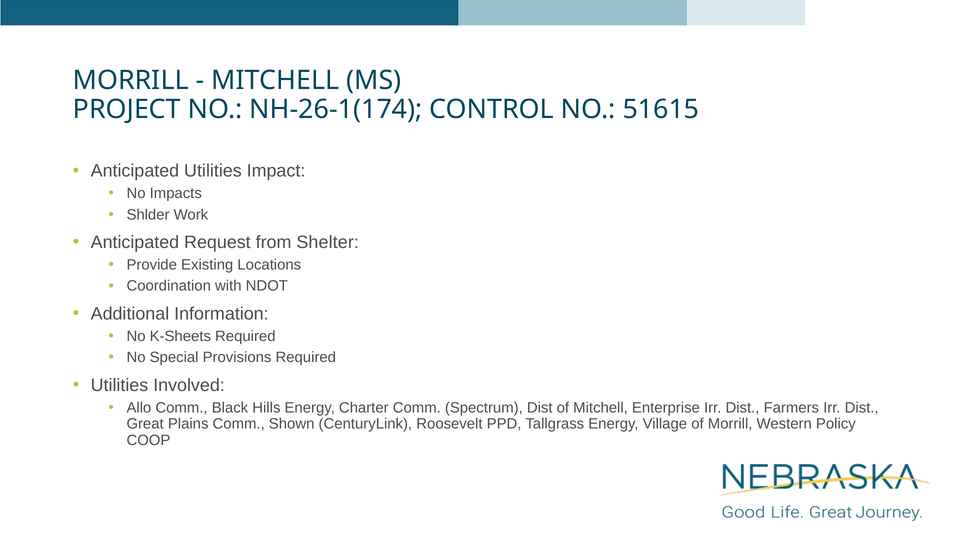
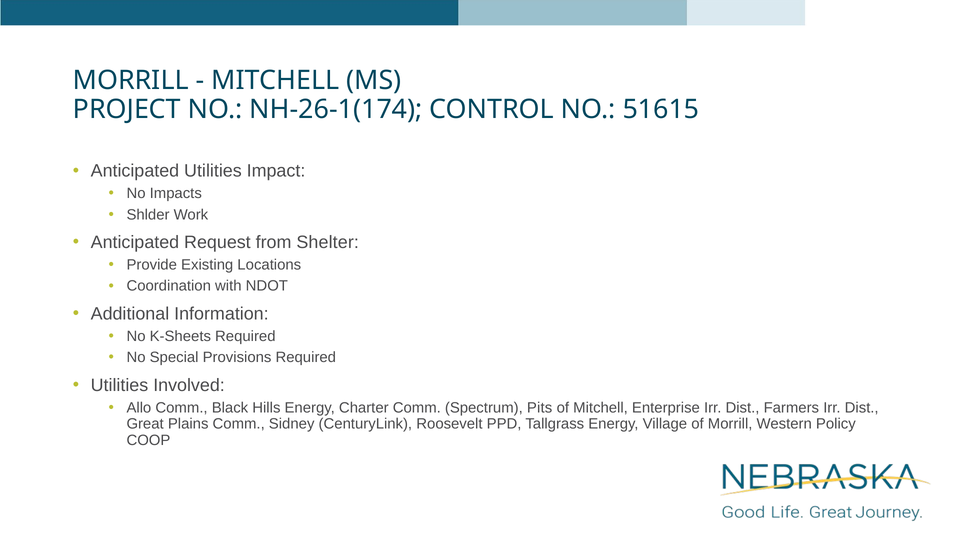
Spectrum Dist: Dist -> Pits (540, 408)
Shown: Shown -> Sidney (292, 424)
